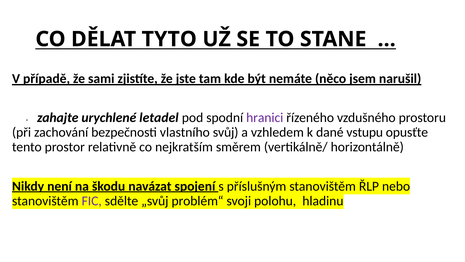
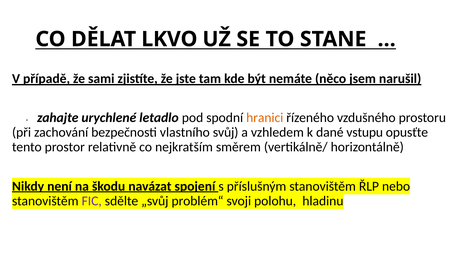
TYTO: TYTO -> LKVO (169, 39)
letadel: letadel -> letadlo (159, 118)
hranici colour: purple -> orange (265, 118)
